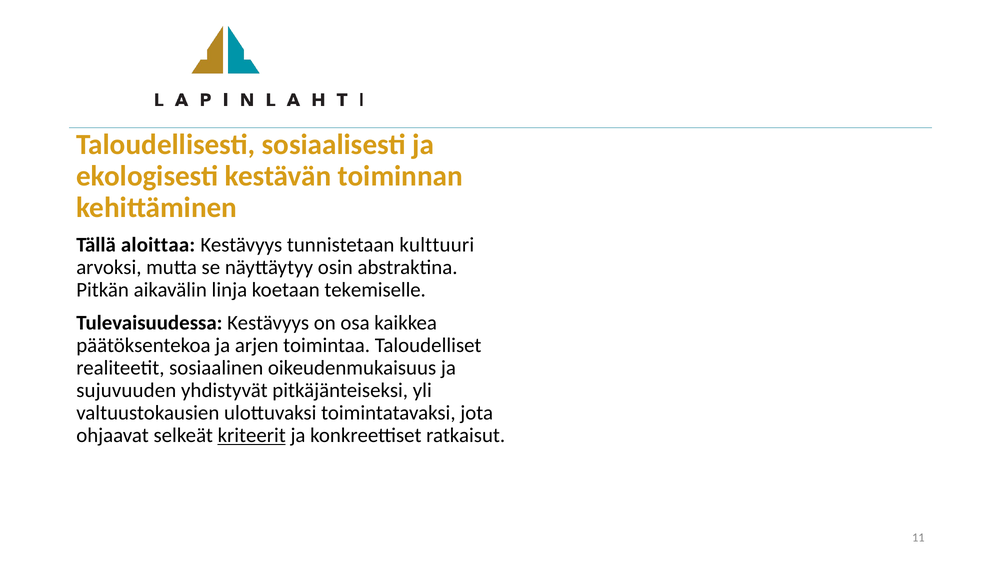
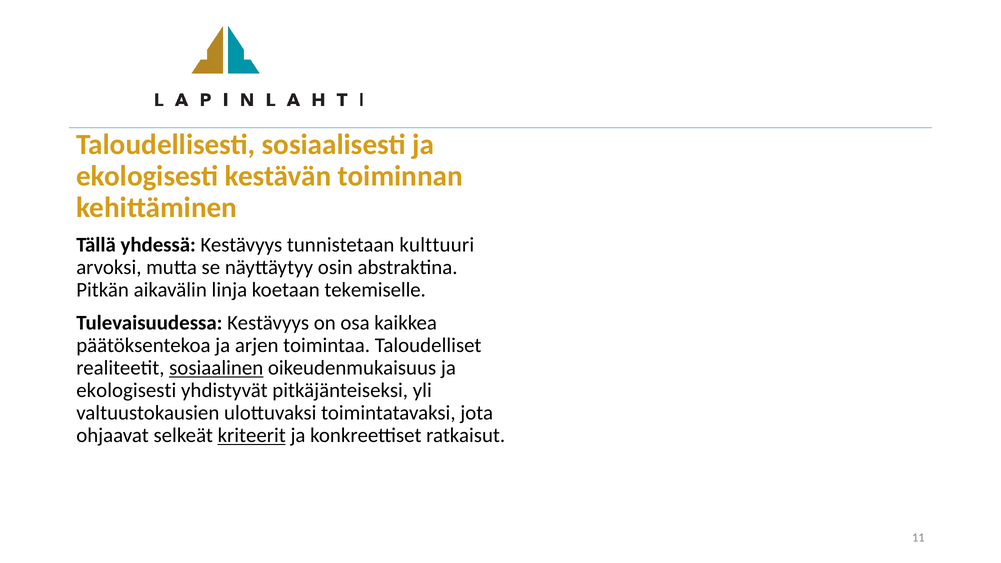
aloittaa: aloittaa -> yhdessä (158, 245)
sosiaalinen underline: none -> present (216, 368)
sujuvuuden: sujuvuuden -> ekologisesti (126, 391)
